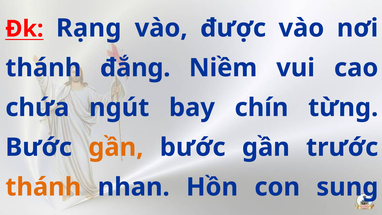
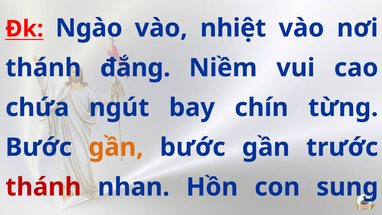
Rạng: Rạng -> Ngào (89, 28)
được: được -> nhiệt (233, 28)
thánh colour: orange -> red (43, 187)
